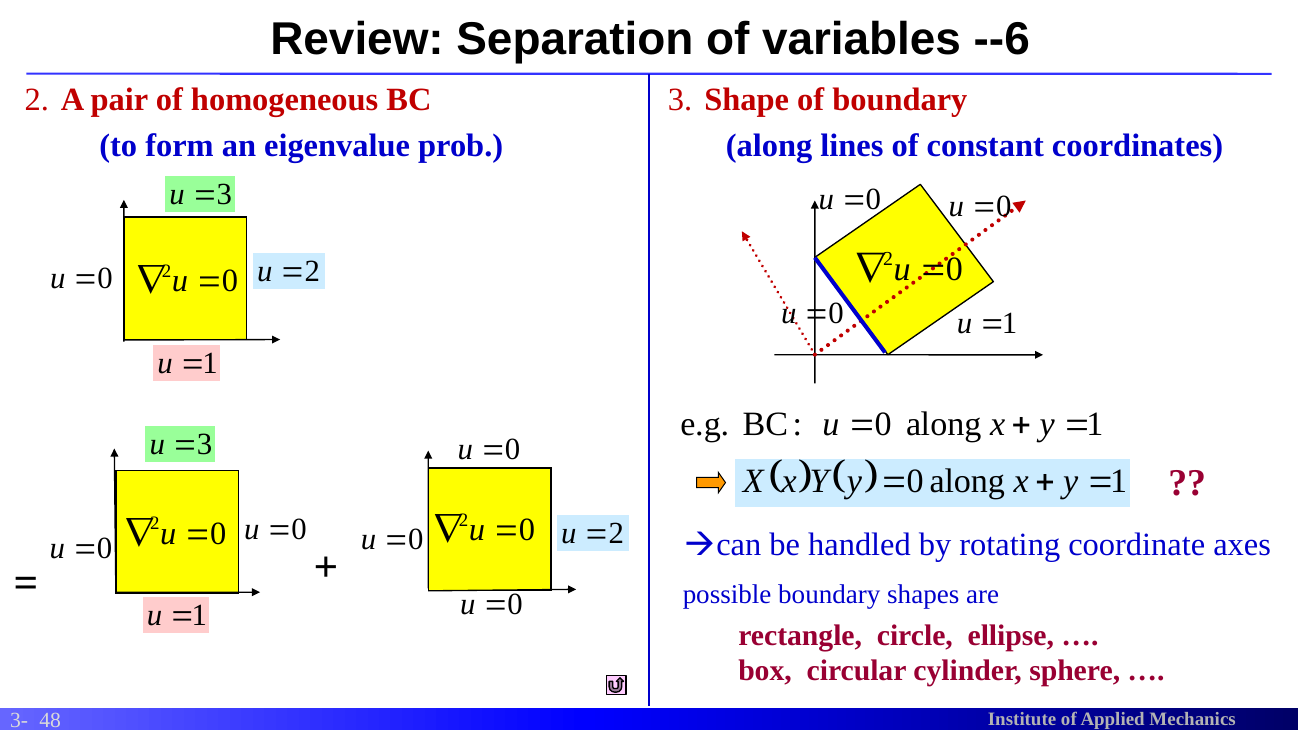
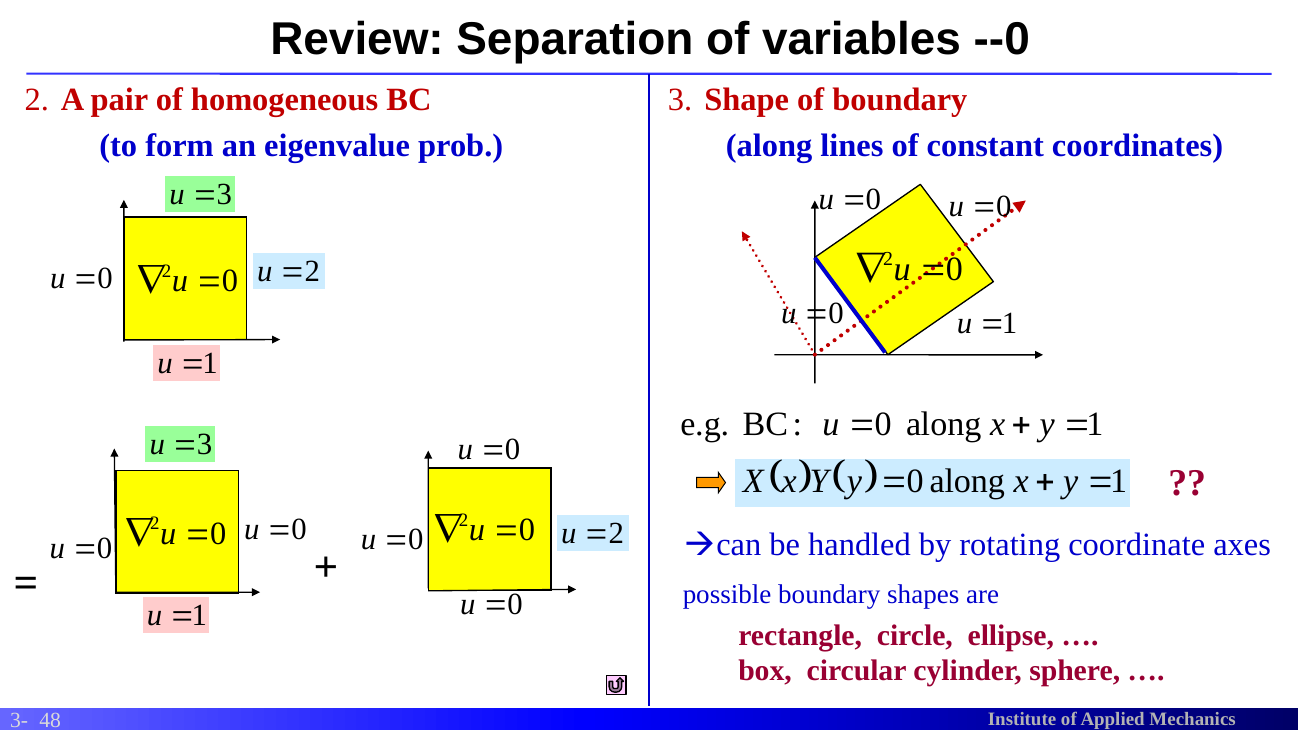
--6: --6 -> --0 (1002, 40)
